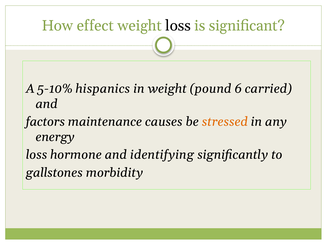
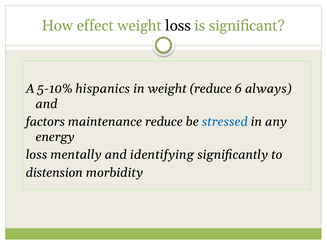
weight pound: pound -> reduce (211, 89)
carried: carried -> always (268, 89)
maintenance causes: causes -> reduce (164, 122)
stressed colour: orange -> blue (225, 122)
hormone: hormone -> mentally (76, 155)
gallstones: gallstones -> distension (54, 173)
